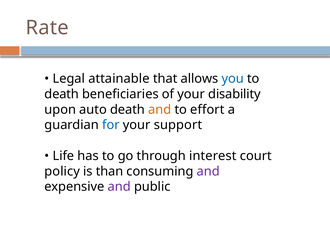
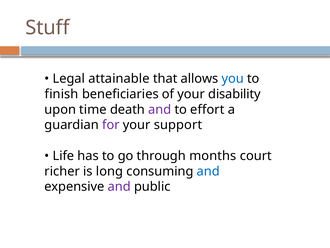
Rate: Rate -> Stuff (47, 28)
death: death -> finish (62, 94)
auto: auto -> time (93, 109)
and colour: orange -> purple (160, 109)
for colour: blue -> purple (111, 125)
interest: interest -> months (213, 156)
policy: policy -> richer (62, 171)
than: than -> long (109, 171)
and colour: purple -> blue (208, 171)
